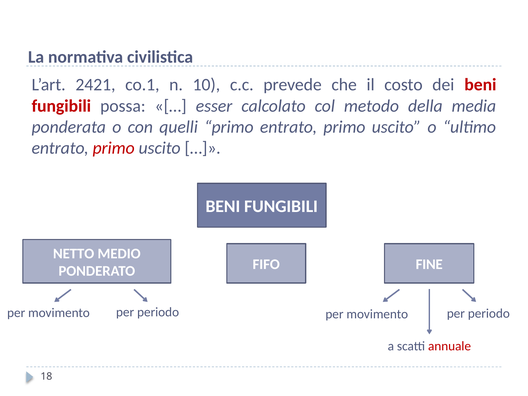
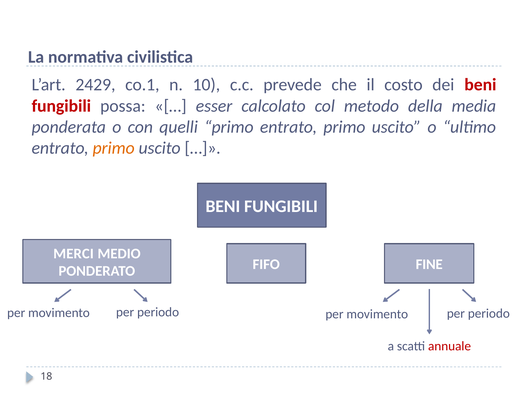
2421: 2421 -> 2429 (95, 85)
primo colour: red -> orange (114, 148)
NETTO: NETTO -> MERCI (74, 254)
